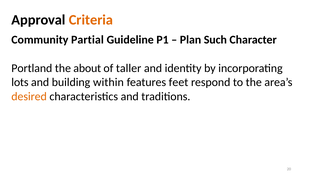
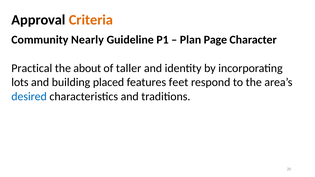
Partial: Partial -> Nearly (87, 40)
Such: Such -> Page (215, 40)
Portland: Portland -> Practical (32, 68)
within: within -> placed (109, 82)
desired colour: orange -> blue (29, 97)
